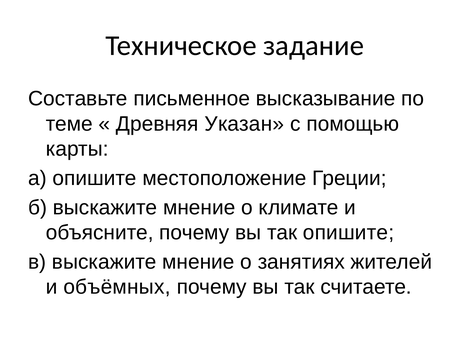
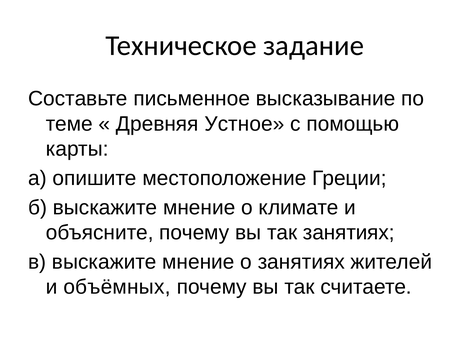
Указан: Указан -> Устное (244, 124)
так опишите: опишите -> занятиях (349, 232)
